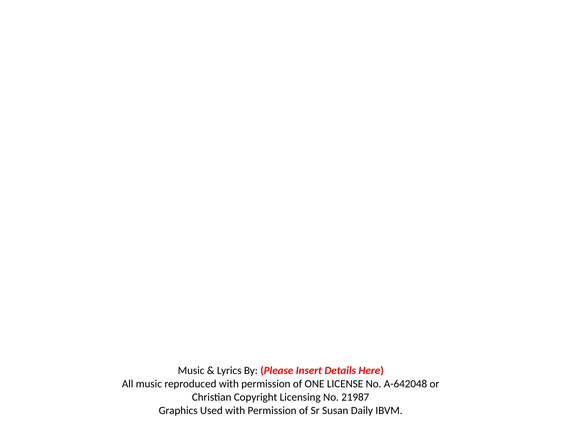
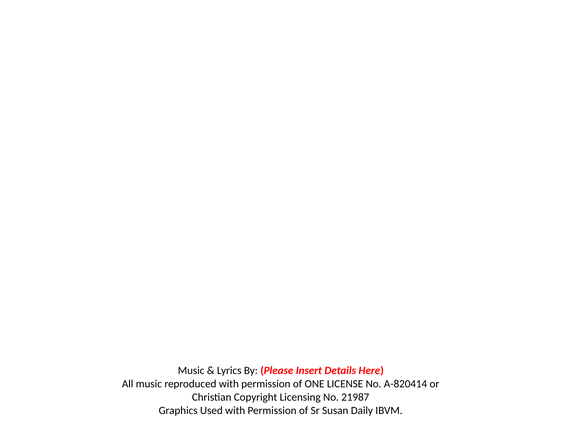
A-642048: A-642048 -> A-820414 (406, 383)
